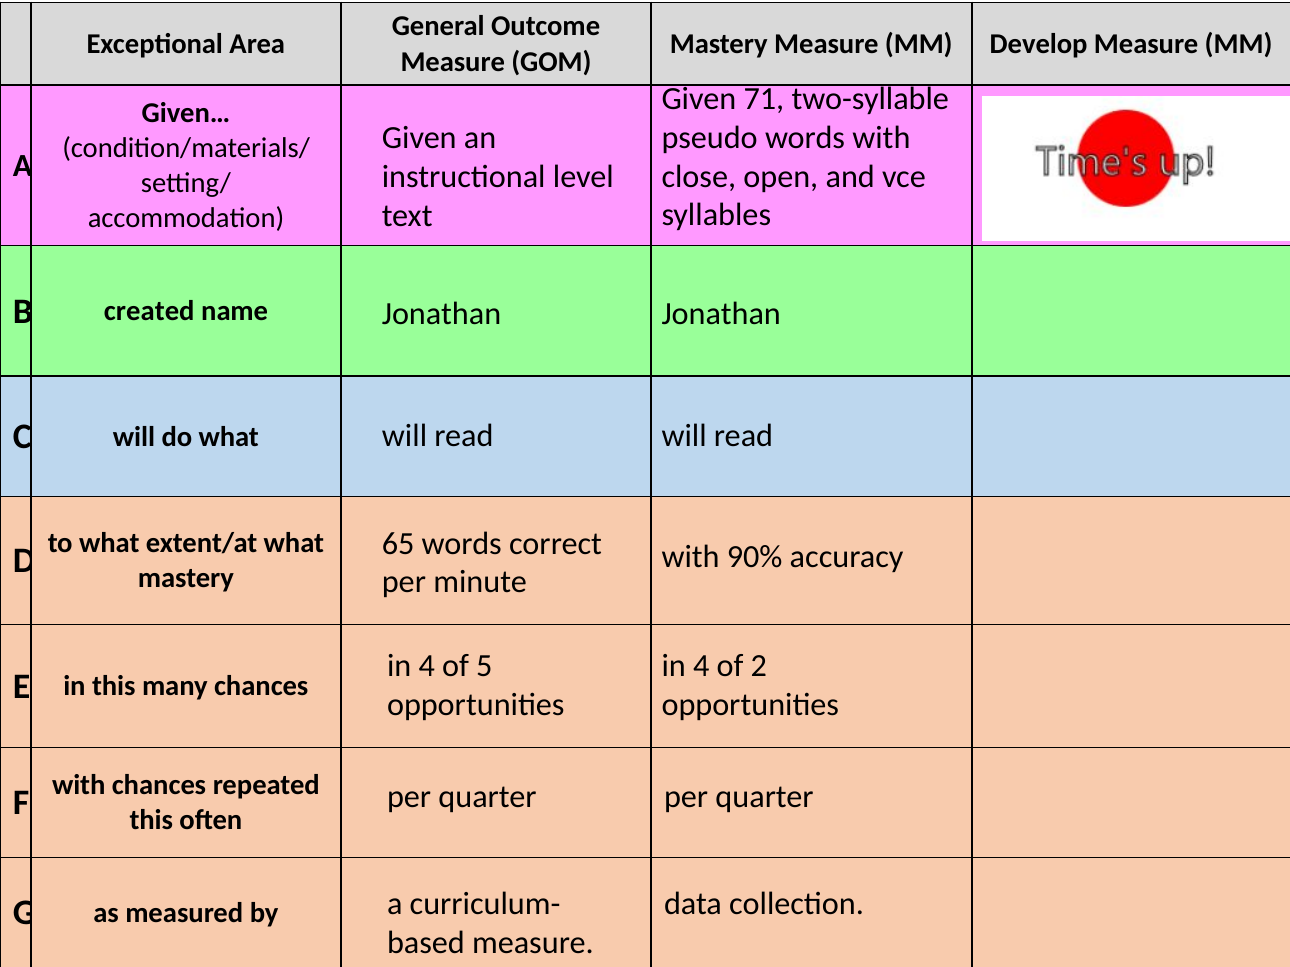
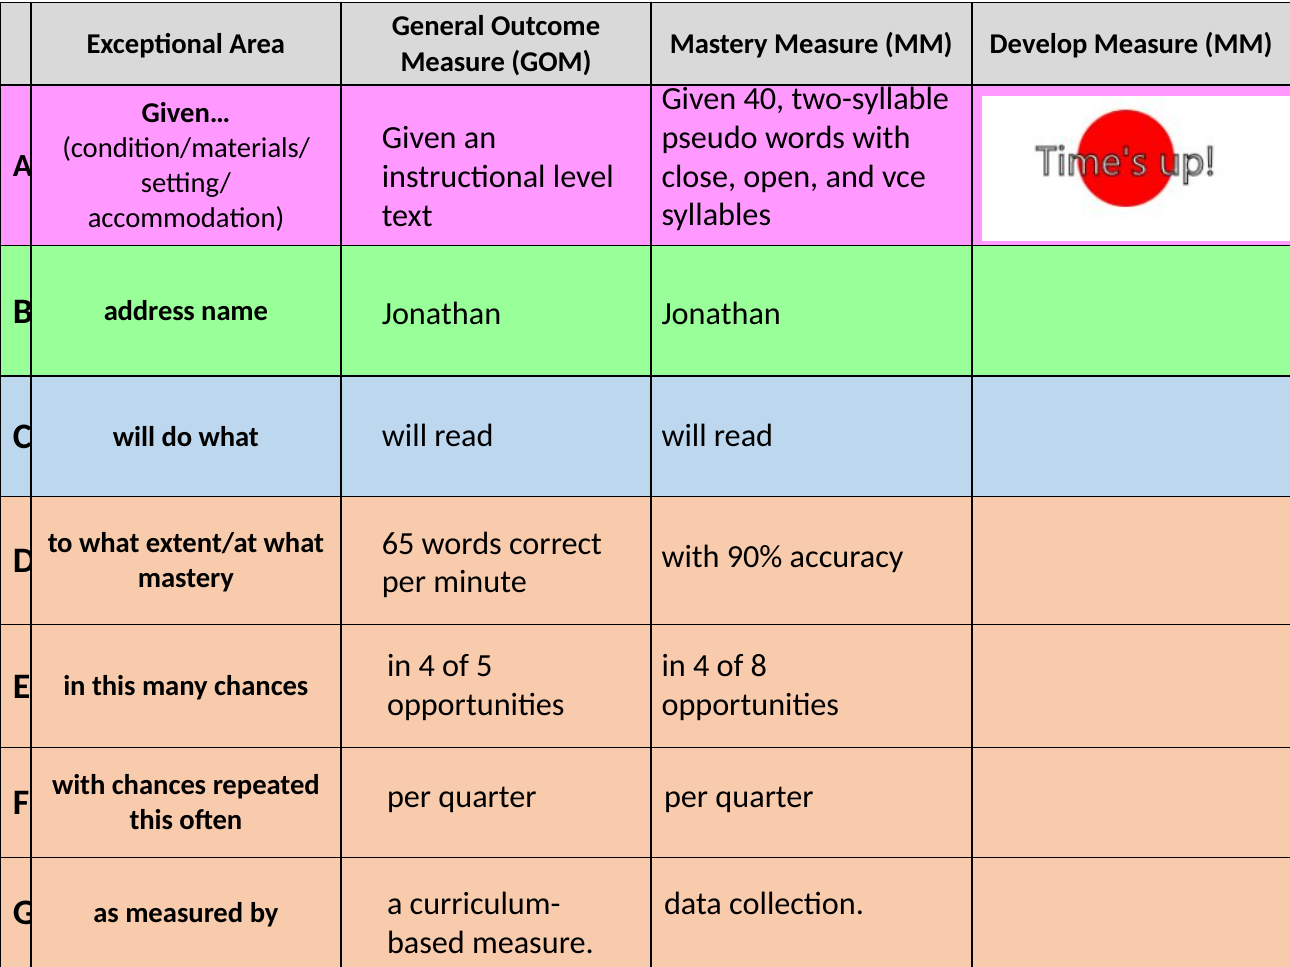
71: 71 -> 40 (764, 99)
created: created -> address (149, 311)
2: 2 -> 8 (759, 666)
